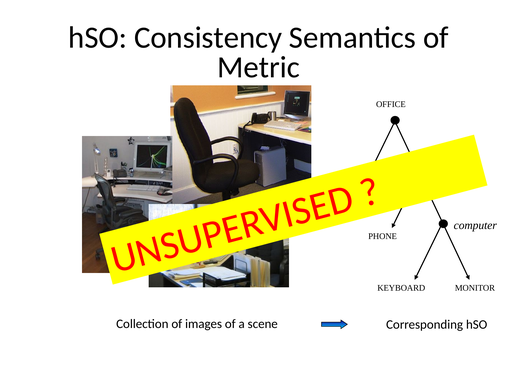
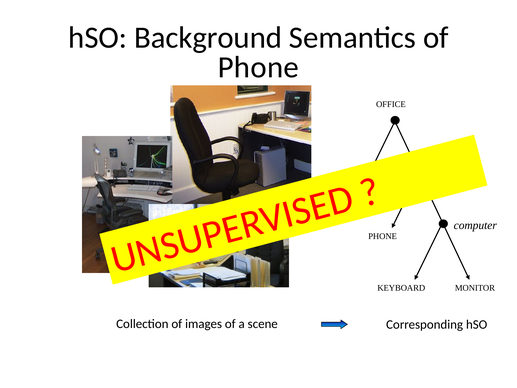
Consistency: Consistency -> Background (208, 38)
Metric: Metric -> Phone (258, 67)
